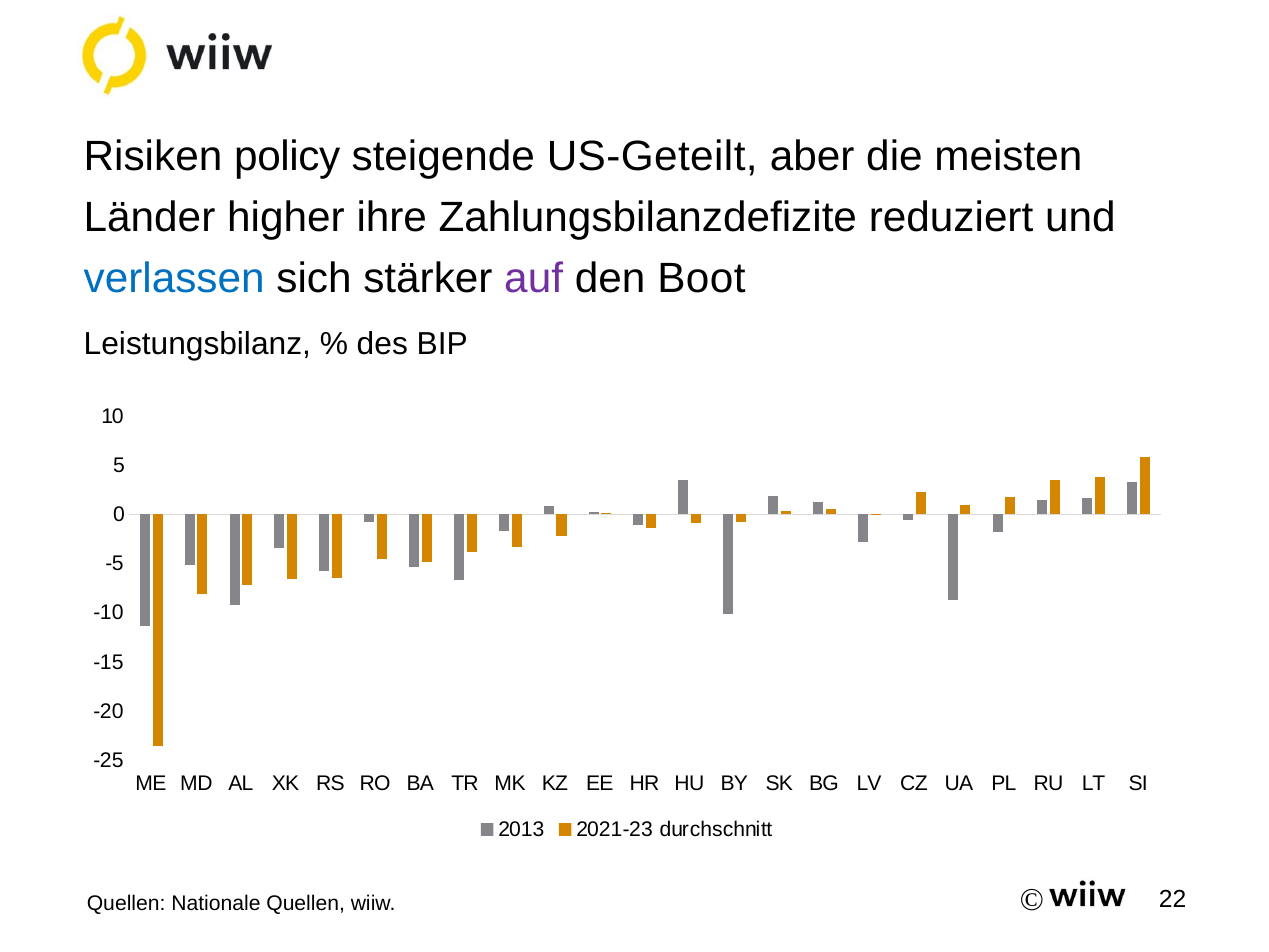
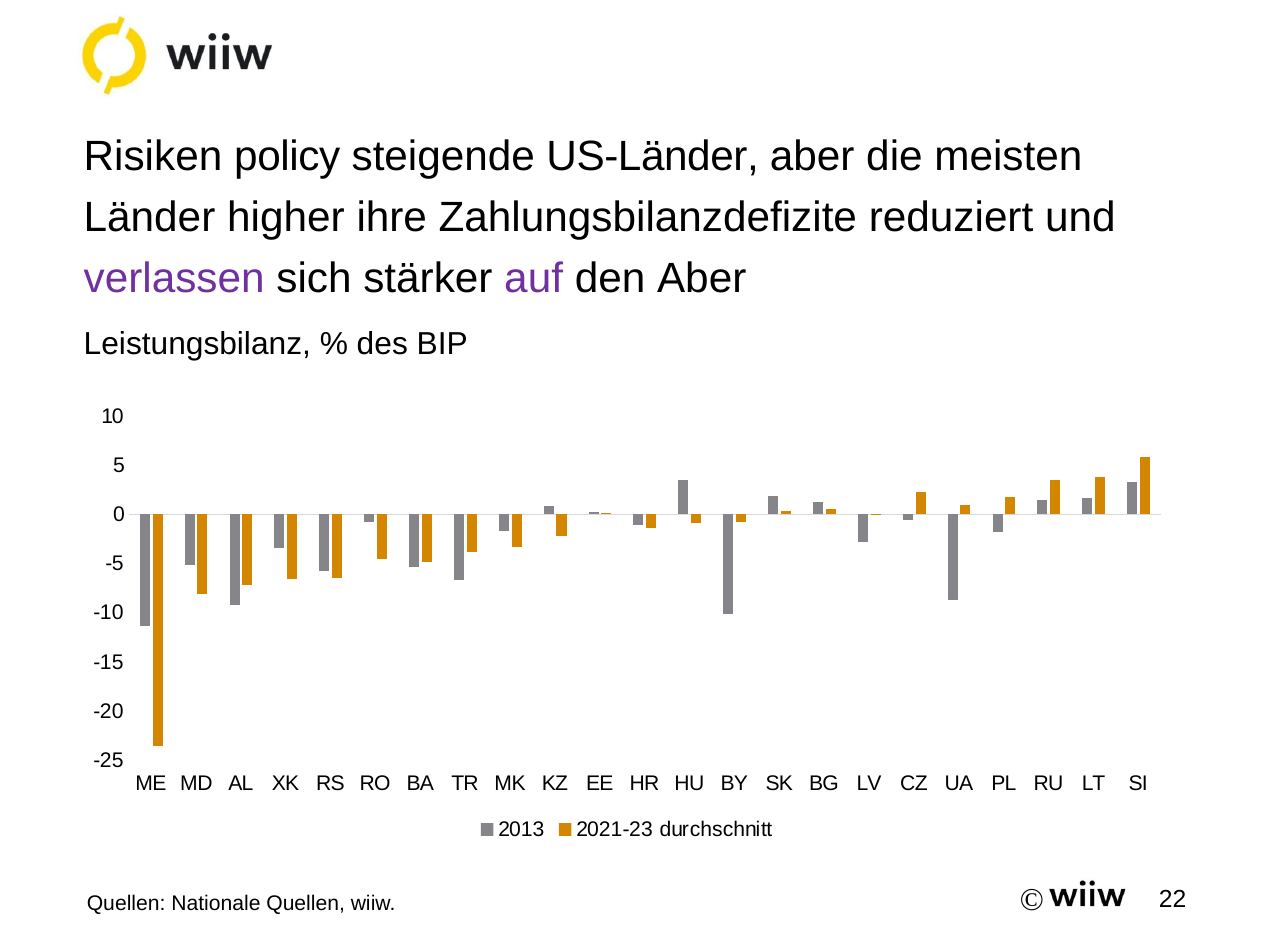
US-Geteilt: US-Geteilt -> US-Länder (653, 157)
verlassen colour: blue -> purple (174, 278)
den Boot: Boot -> Aber (702, 278)
